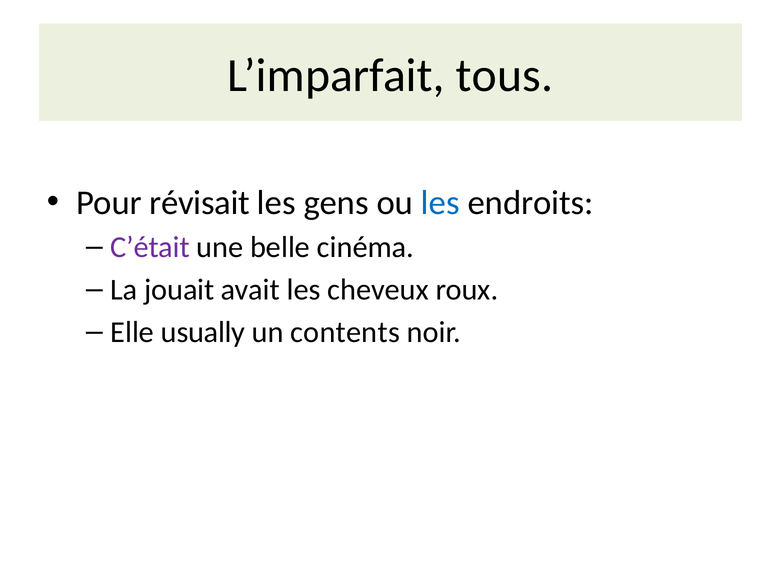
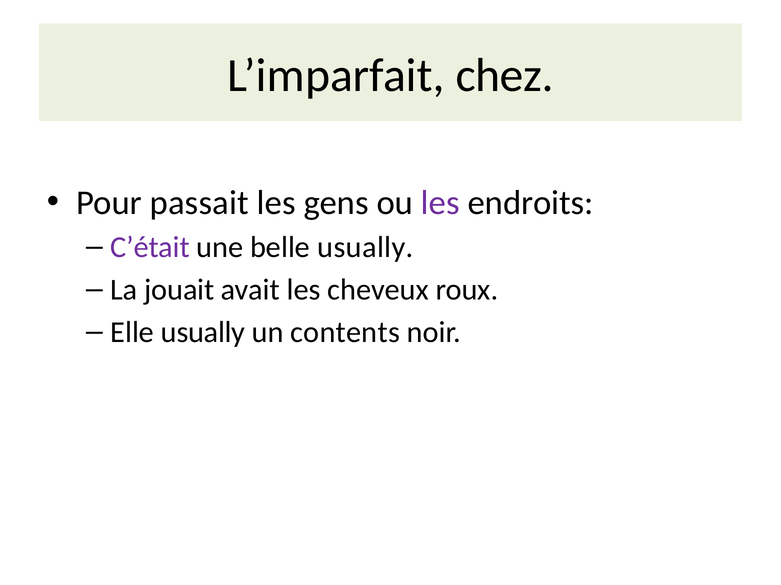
tous: tous -> chez (505, 76)
révisait: révisait -> passait (199, 203)
les colour: blue -> purple (440, 203)
belle cinéma: cinéma -> usually (365, 248)
